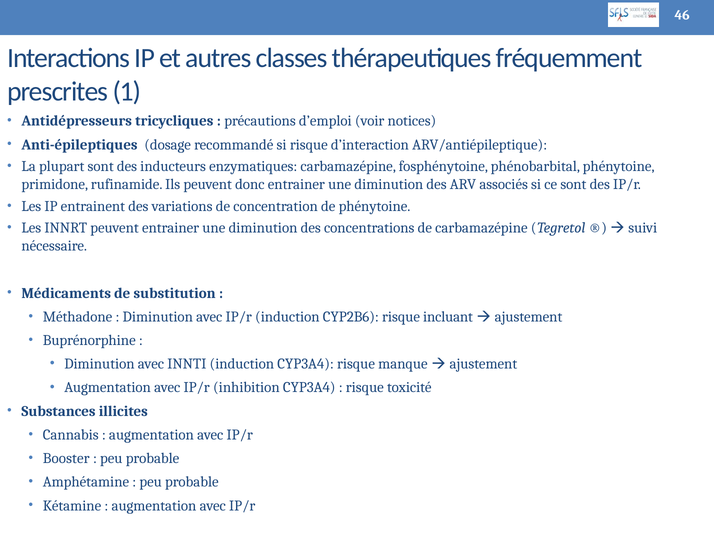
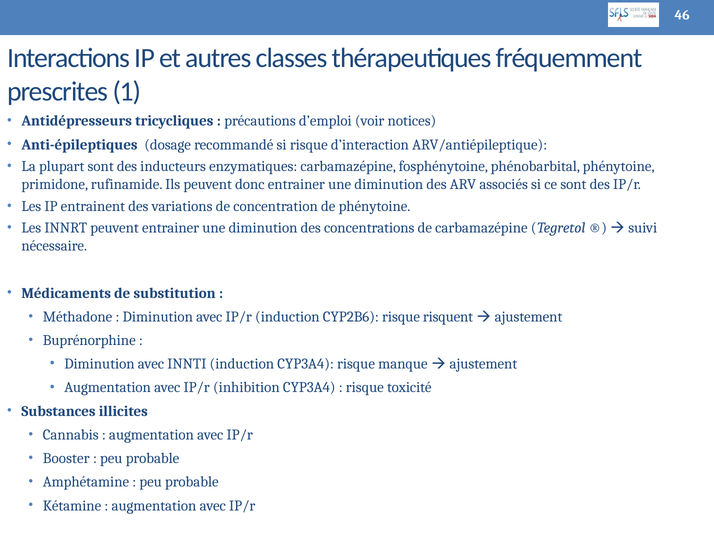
incluant: incluant -> risquent (448, 316)
